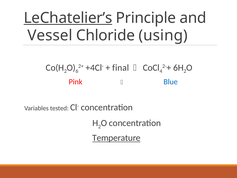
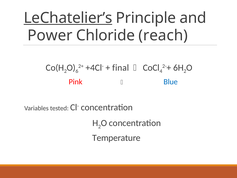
Vessel: Vessel -> Power (50, 35)
using: using -> reach (163, 35)
Temperature underline: present -> none (116, 138)
